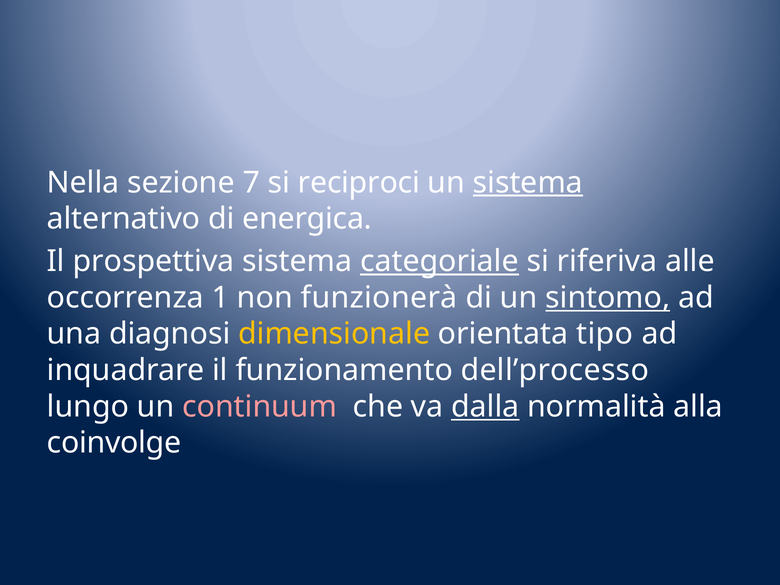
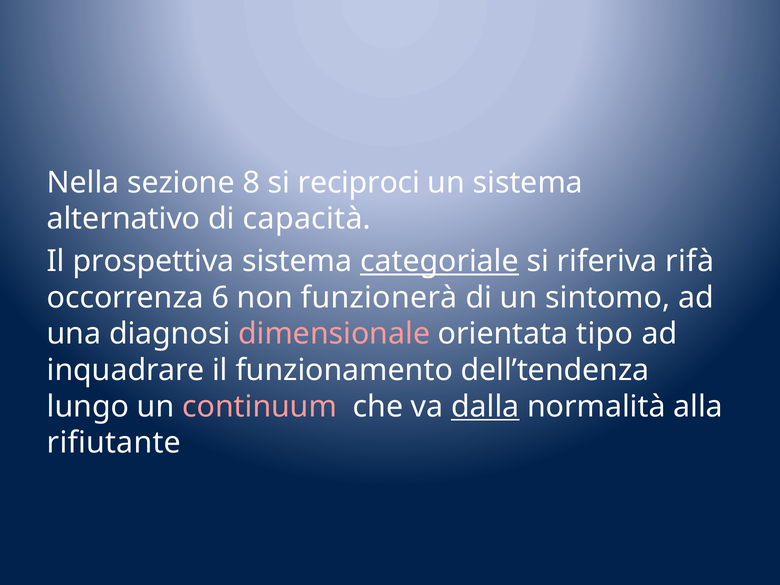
7: 7 -> 8 (251, 183)
sistema underline: present -> none (528, 183)
energica: energica -> capacità (307, 219)
alle: alle -> rifà (690, 261)
1: 1 -> 6 (220, 298)
sintomo underline: present -> none (608, 298)
dimensionale colour: yellow -> pink (334, 334)
dell’processo: dell’processo -> dell’tendenza (555, 370)
coinvolge: coinvolge -> rifiutante (114, 443)
